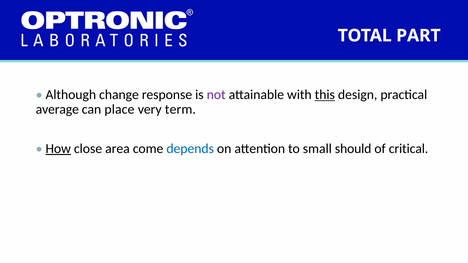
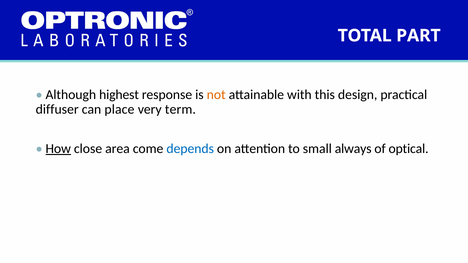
change: change -> highest (119, 95)
not colour: purple -> orange (216, 95)
this underline: present -> none (325, 95)
average: average -> diffuser (57, 110)
should: should -> always (353, 149)
critical: critical -> optical (409, 149)
